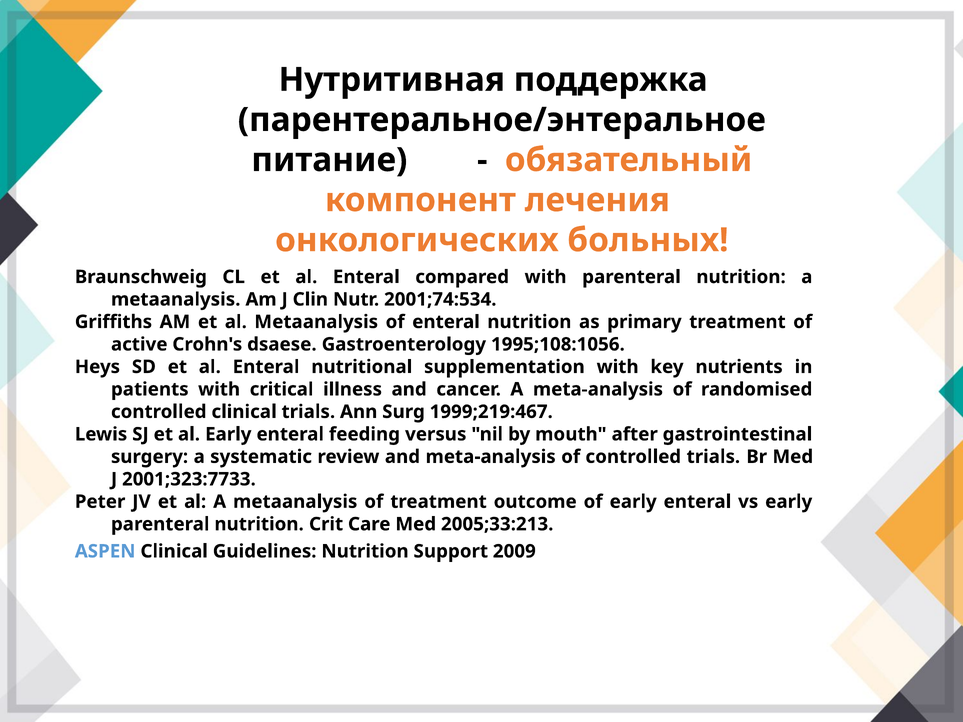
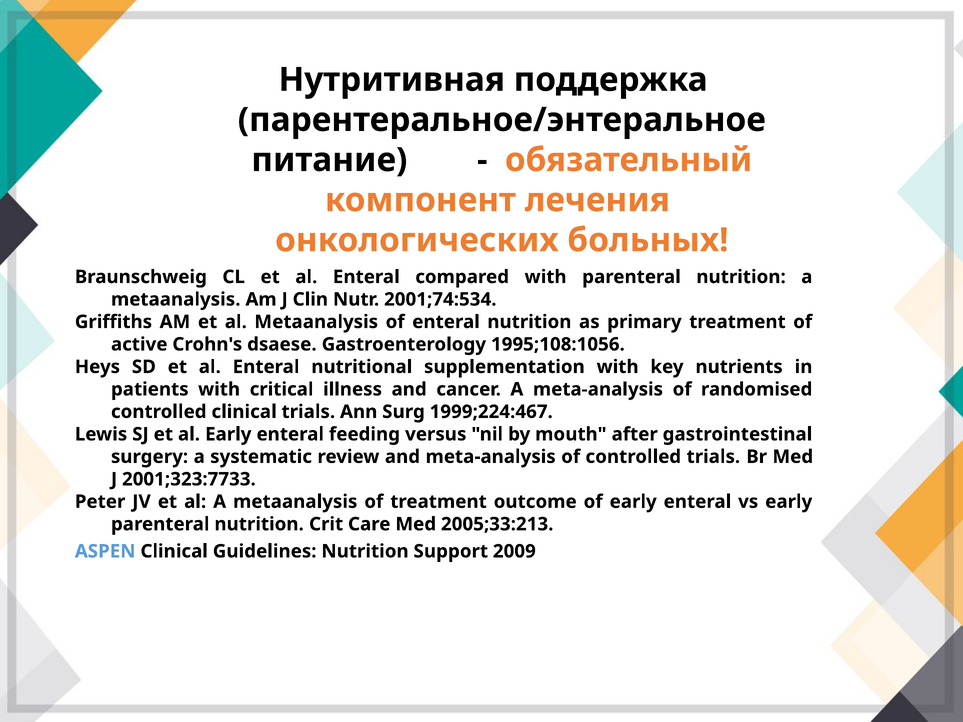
1999;219:467: 1999;219:467 -> 1999;224:467 (491, 412)
